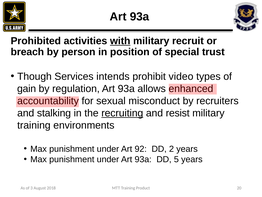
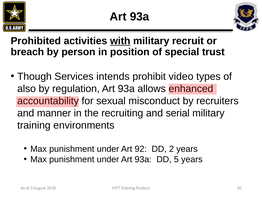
gain: gain -> also (27, 89)
stalking: stalking -> manner (54, 113)
recruiting underline: present -> none (122, 113)
resist: resist -> serial (178, 113)
